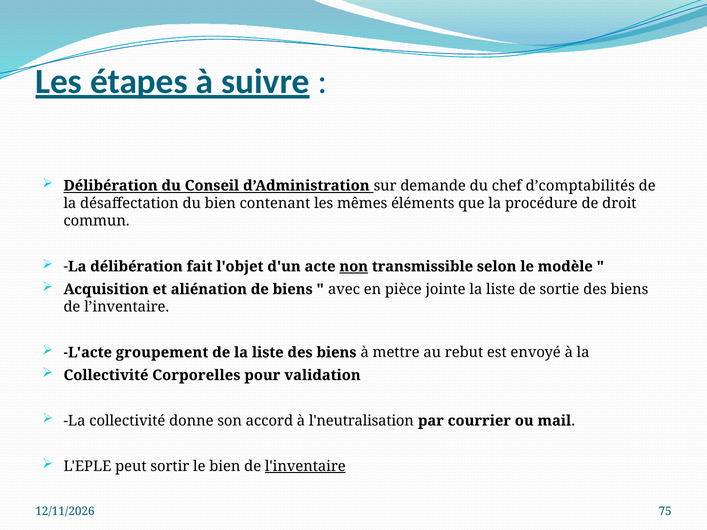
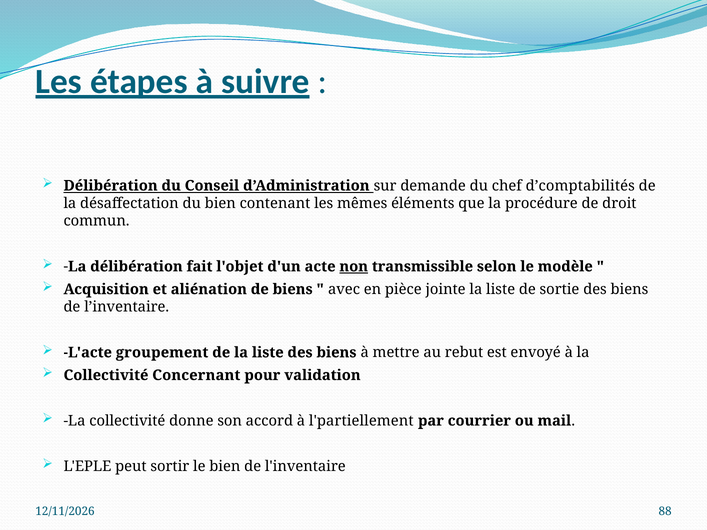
Corporelles: Corporelles -> Concernant (196, 375)
l'neutralisation: l'neutralisation -> l'partiellement (361, 421)
l'inventaire underline: present -> none (305, 466)
75: 75 -> 88 (665, 512)
